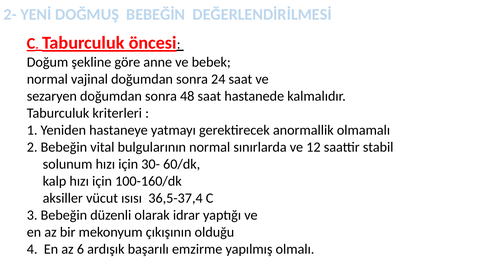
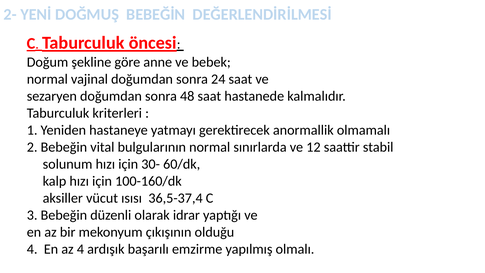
az 6: 6 -> 4 (80, 249)
